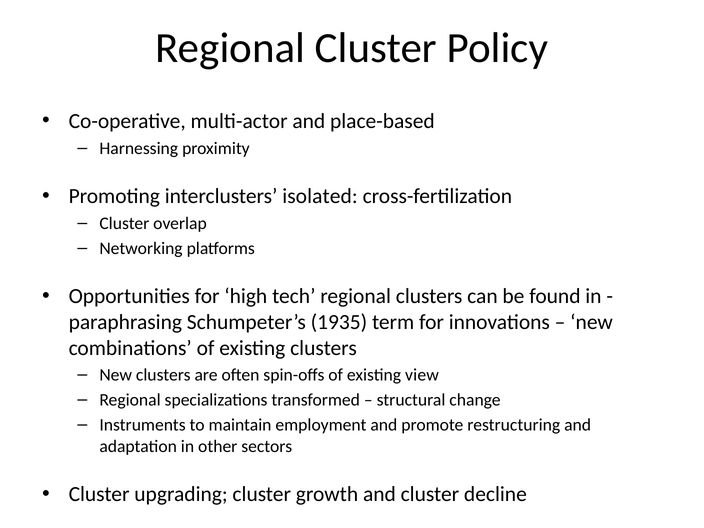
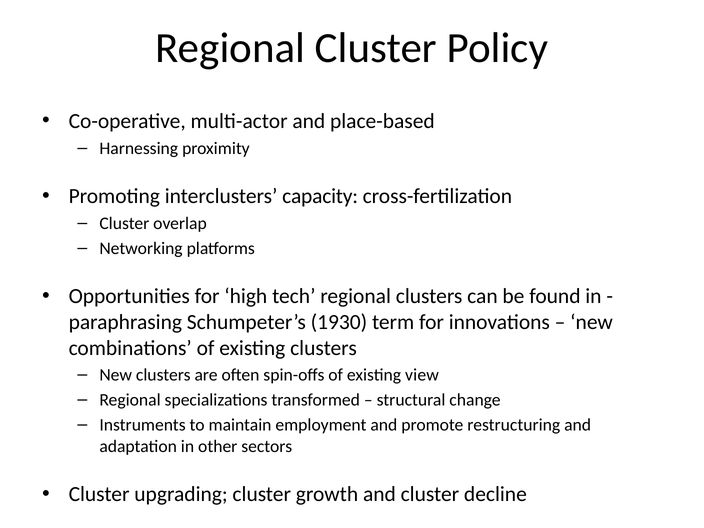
isolated: isolated -> capacity (320, 196)
1935: 1935 -> 1930 (339, 322)
